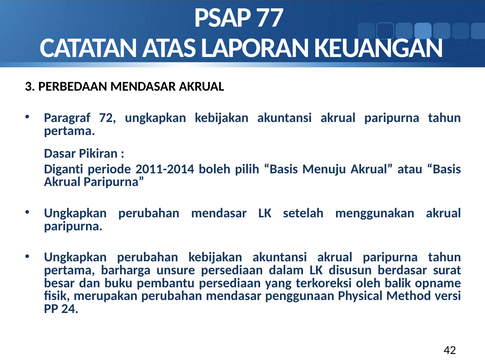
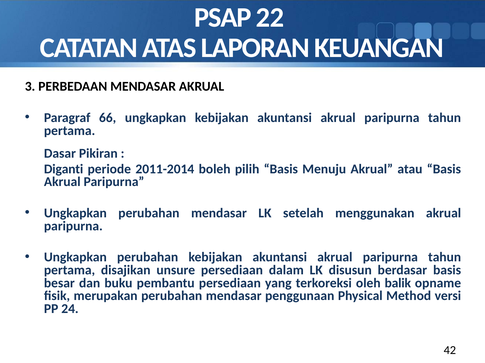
77: 77 -> 22 (270, 17)
72: 72 -> 66 (108, 118)
barharga: barharga -> disajikan (126, 271)
berdasar surat: surat -> basis (447, 271)
